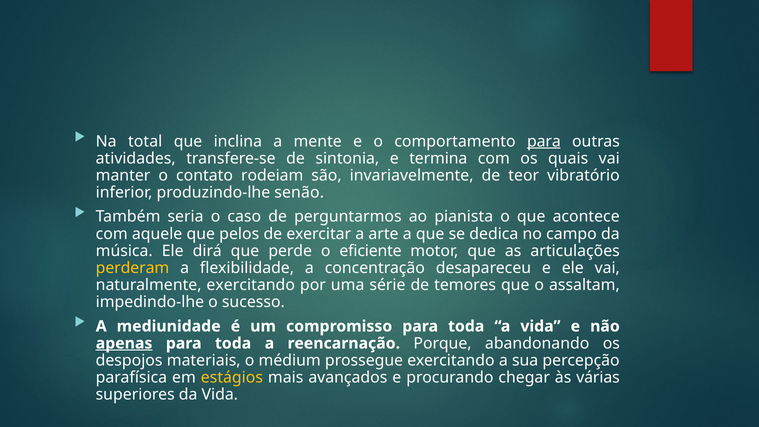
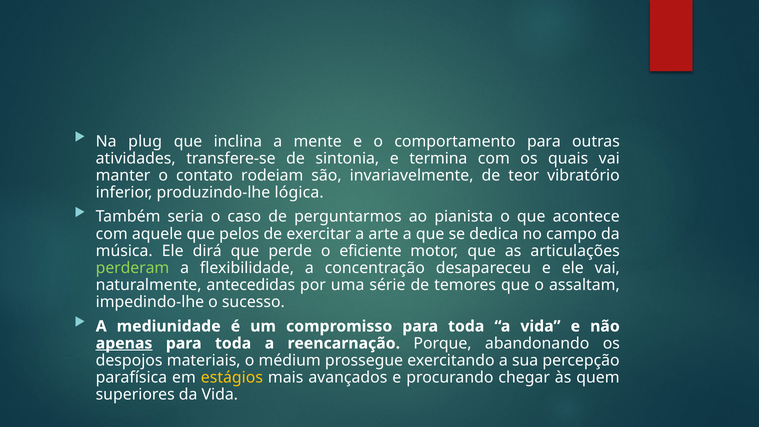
total: total -> plug (145, 141)
para underline: present -> none (544, 141)
senão: senão -> lógica (299, 192)
perderam colour: yellow -> light green (132, 268)
naturalmente exercitando: exercitando -> antecedidas (251, 285)
várias: várias -> quem (598, 377)
